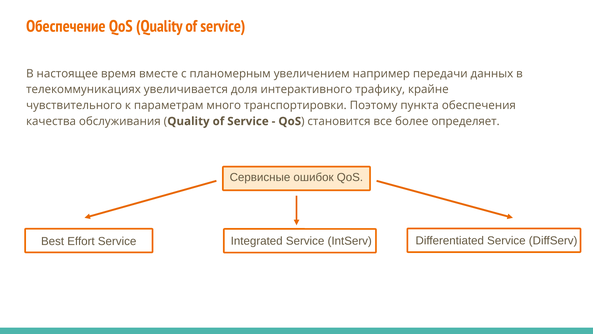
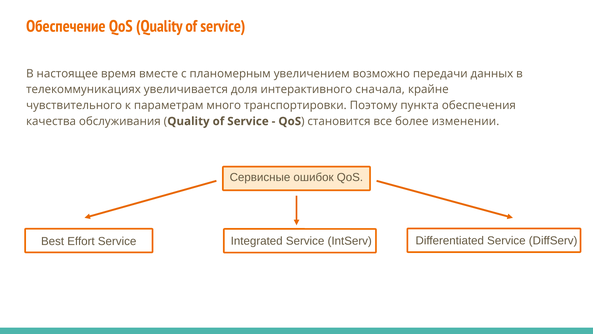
например: например -> возможно (381, 73)
трафику: трафику -> сначала (380, 89)
определяет: определяет -> изменении (465, 121)
